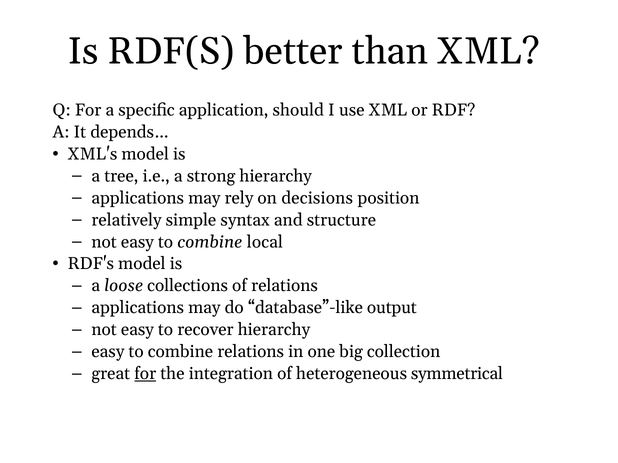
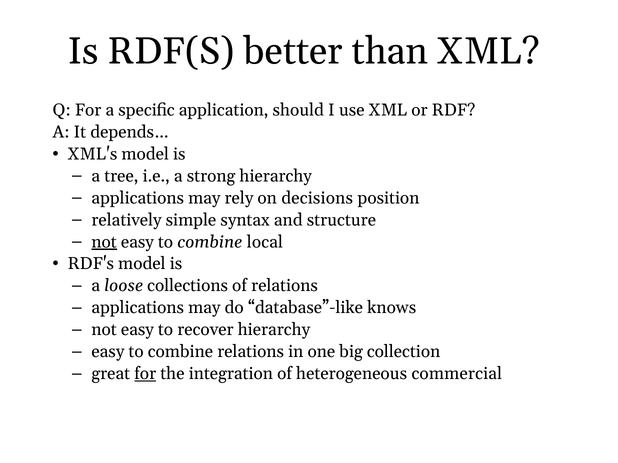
not underline: none -> present (104, 242)
output: output -> knows (392, 308)
symmetrical: symmetrical -> commercial (457, 374)
